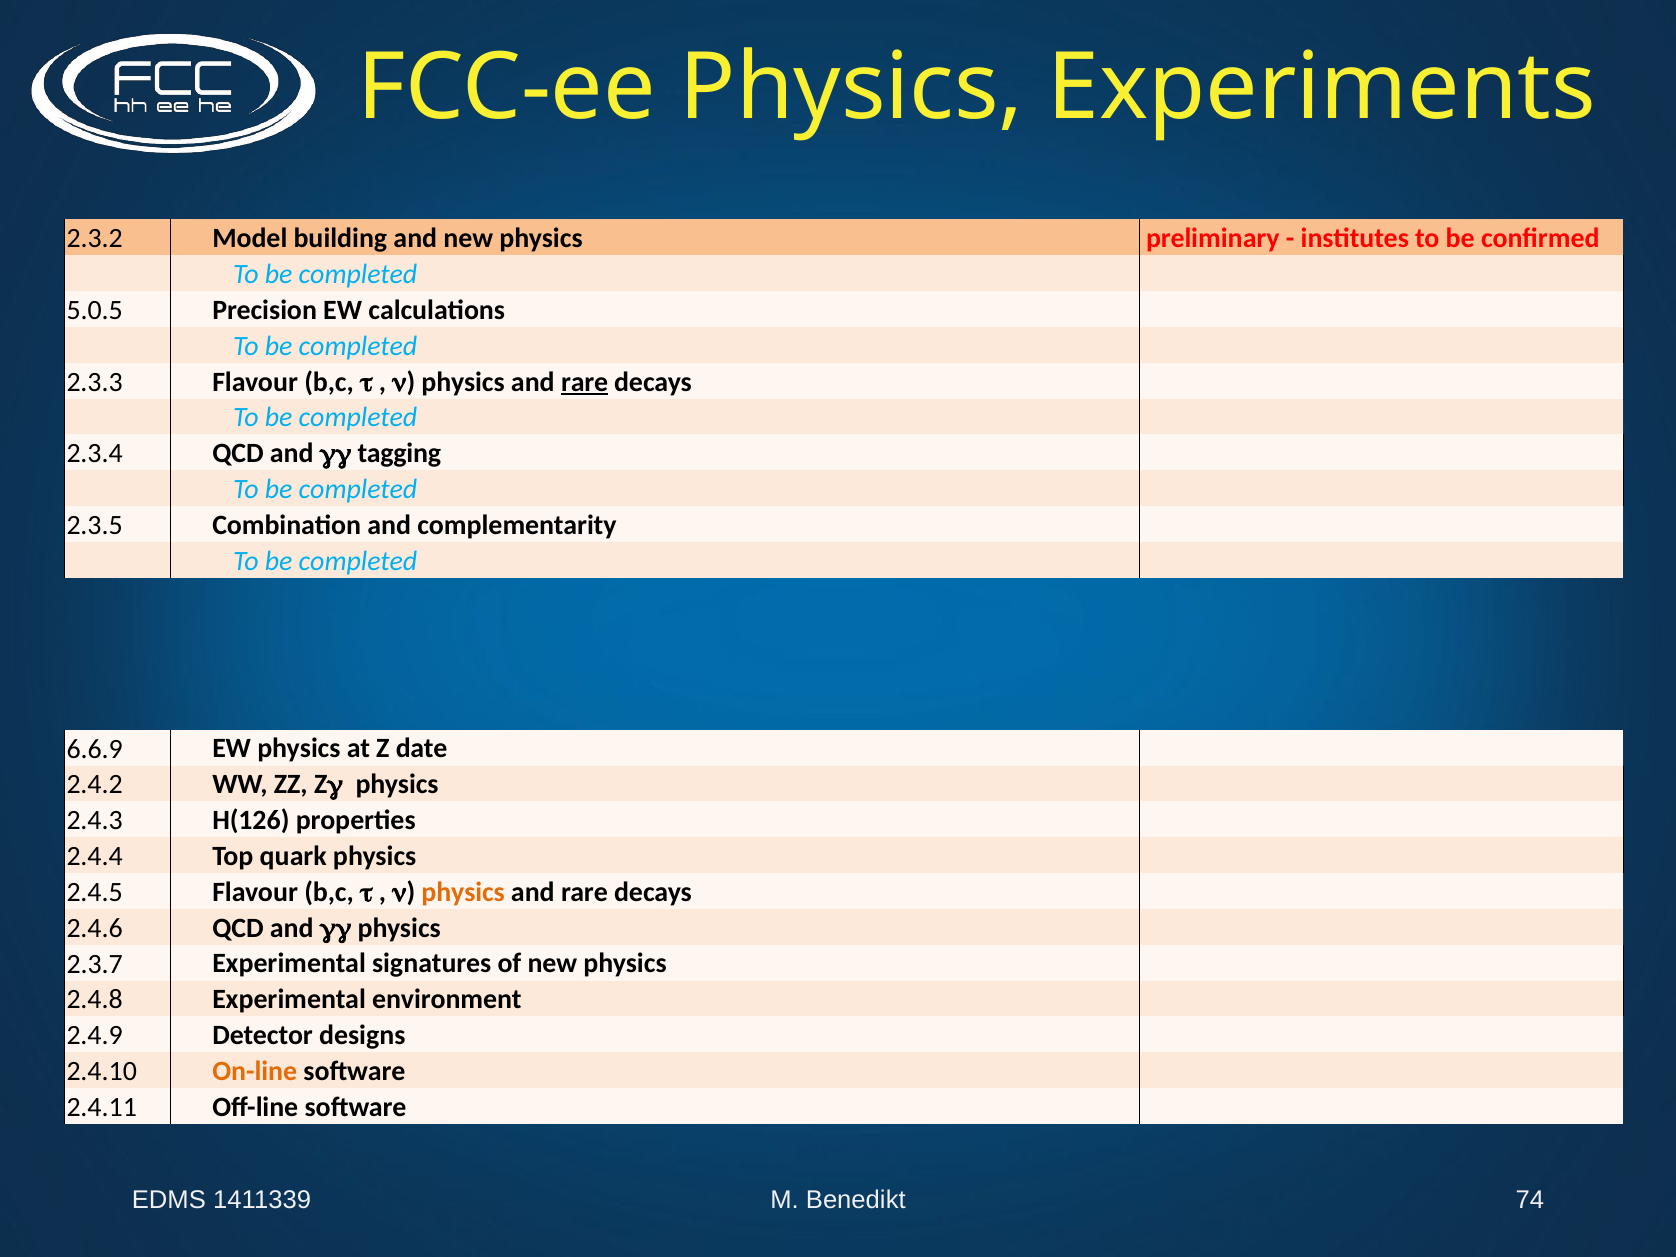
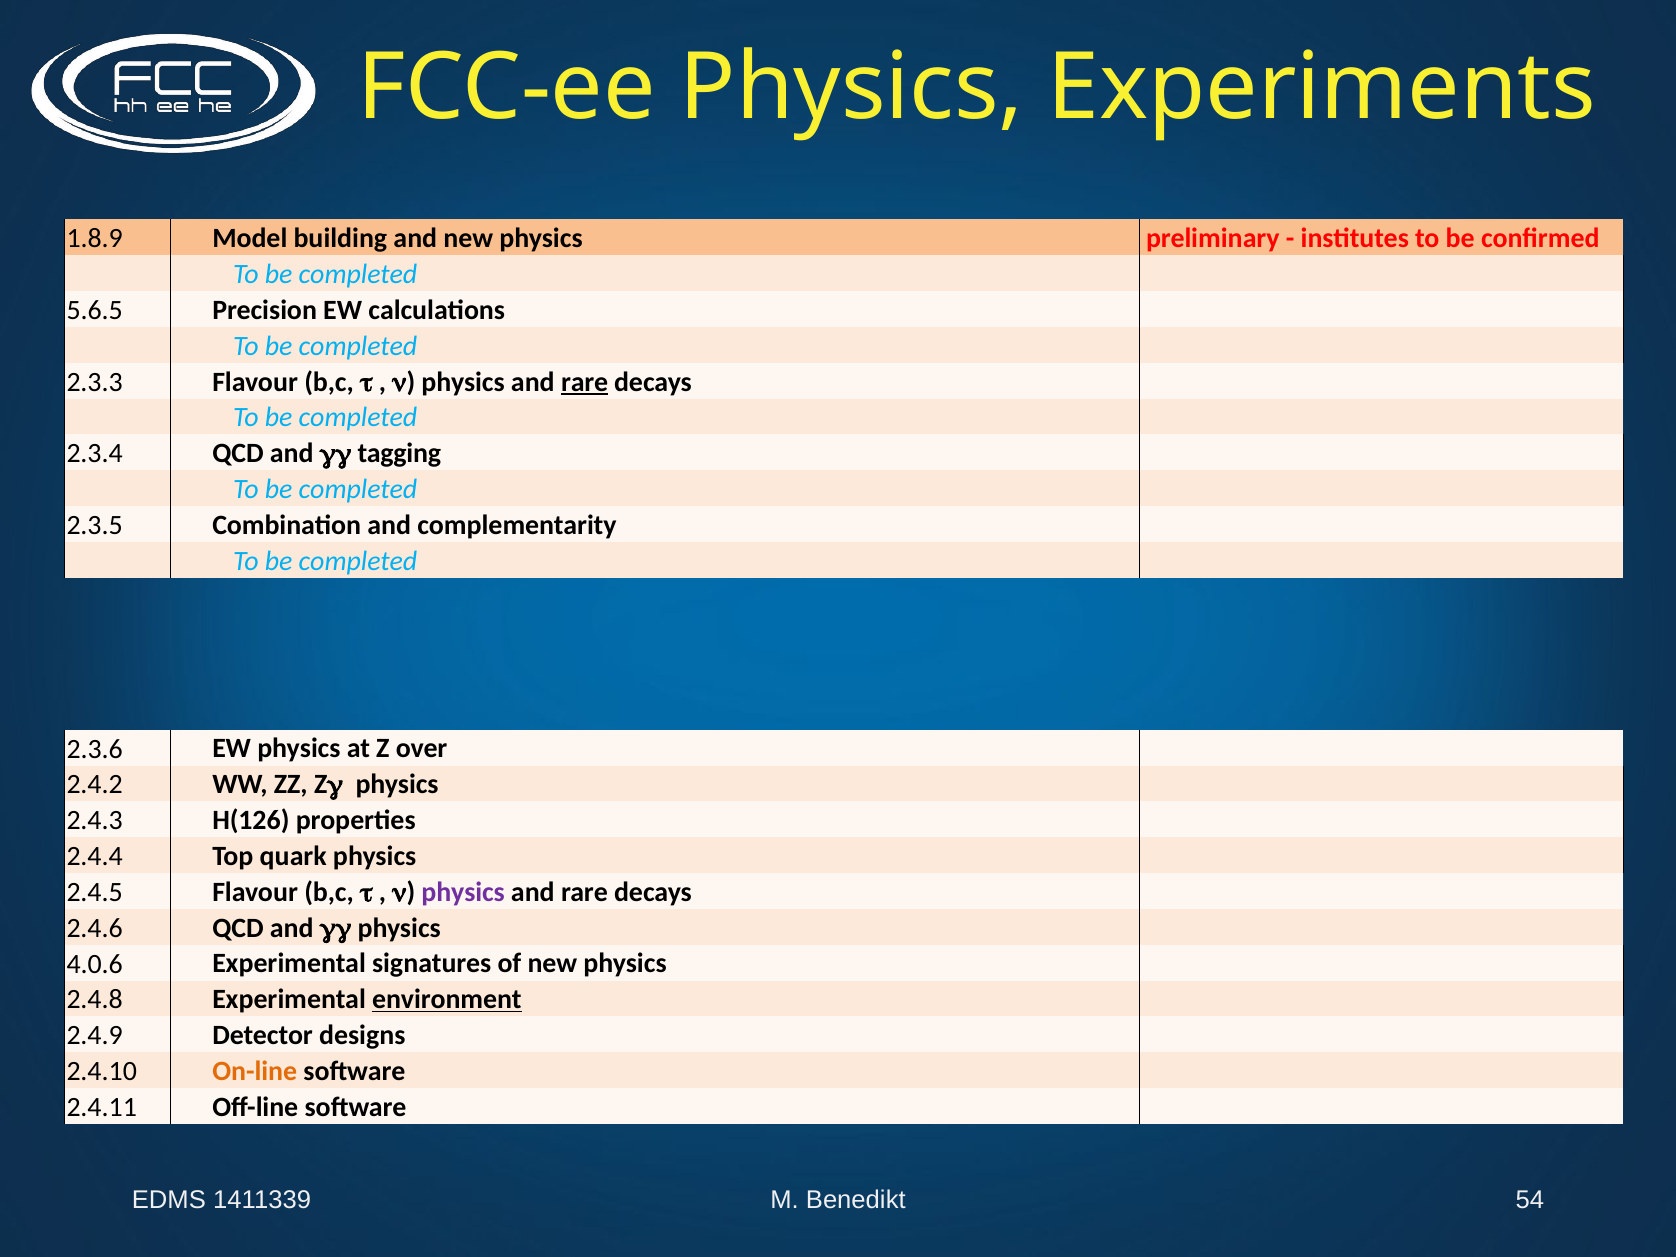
2.3.2: 2.3.2 -> 1.8.9 (95, 239)
5.0.5: 5.0.5 -> 5.6.5 (95, 310)
6.6.9: 6.6.9 -> 2.3.6 (95, 749)
date: date -> over (422, 749)
physics colour: orange -> purple (463, 892)
2.3.7: 2.3.7 -> 4.0.6 (95, 964)
environment underline: none -> present (447, 1000)
74: 74 -> 54 (1530, 1200)
